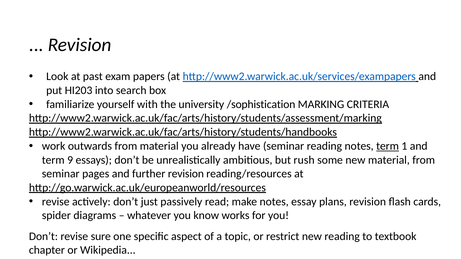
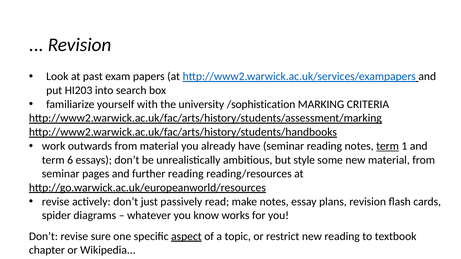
9: 9 -> 6 (70, 160)
rush: rush -> style (304, 160)
further revision: revision -> reading (186, 174)
aspect underline: none -> present (186, 236)
